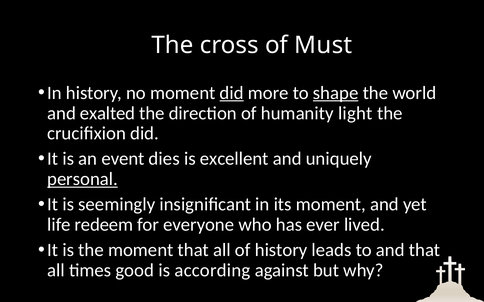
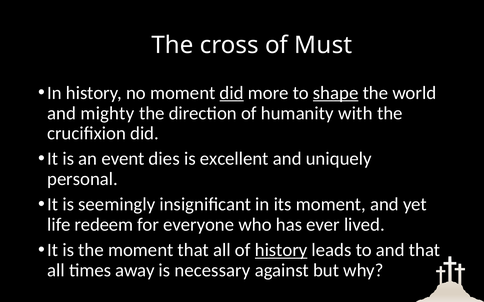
exalted: exalted -> mighty (107, 113)
light: light -> with (355, 113)
personal underline: present -> none (83, 179)
history underline: none -> present (281, 250)
good: good -> away (135, 271)
according: according -> necessary (212, 271)
